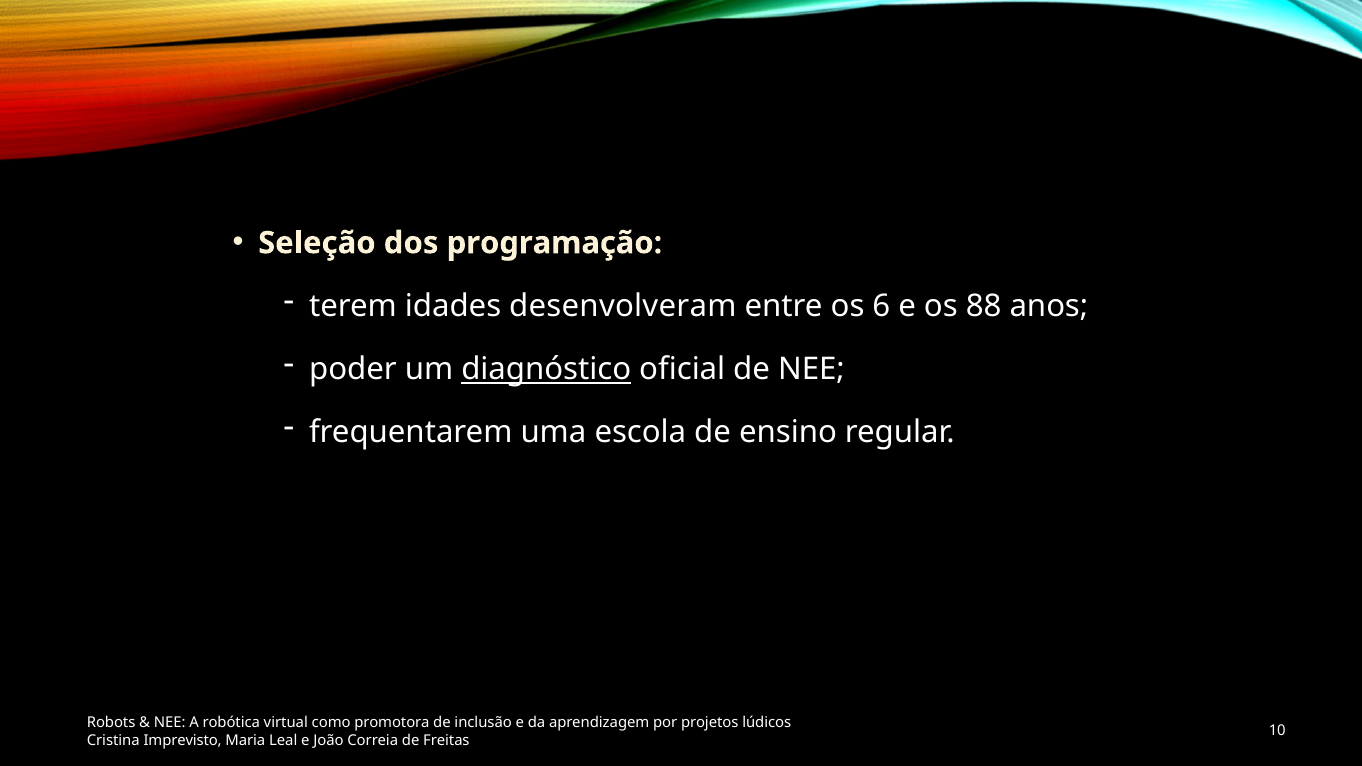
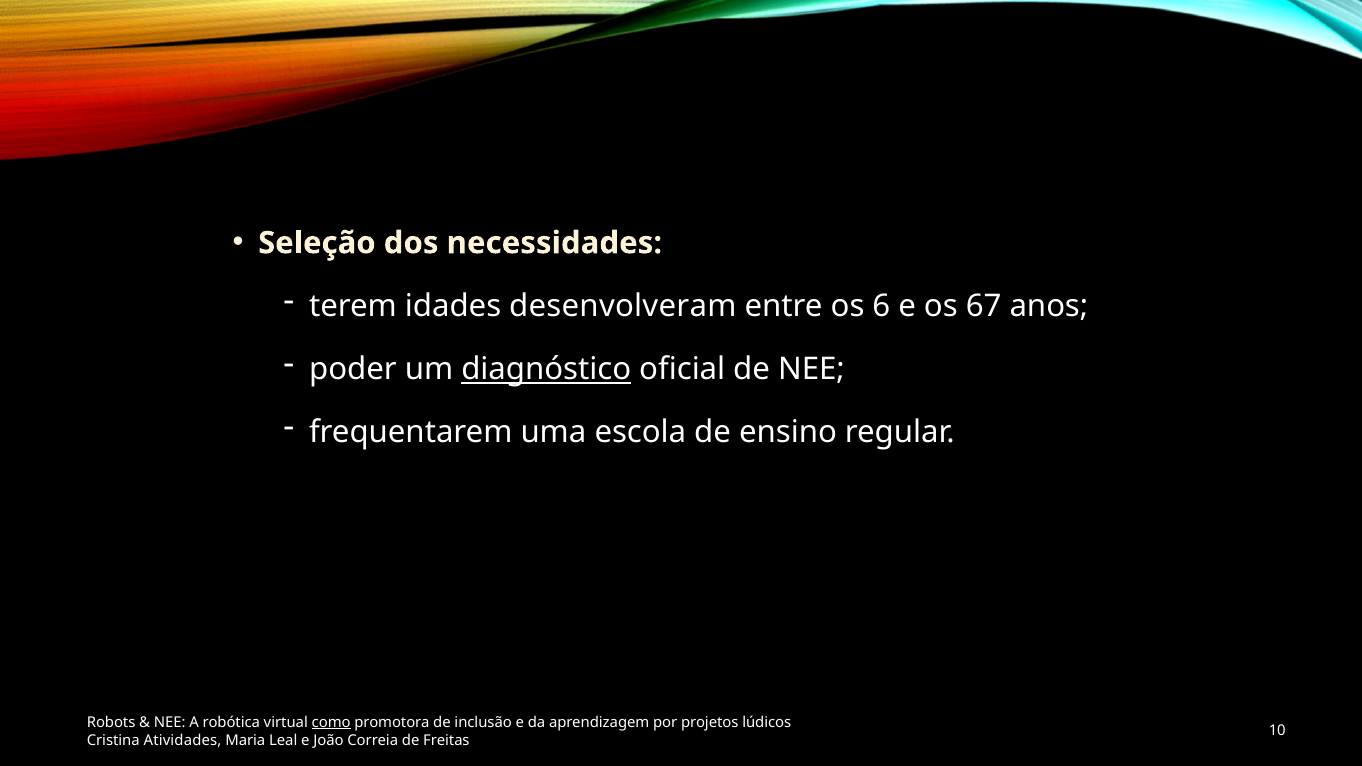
programação: programação -> necessidades (554, 243)
88: 88 -> 67 (984, 306)
como underline: none -> present (331, 722)
Imprevisto: Imprevisto -> Atividades (182, 740)
